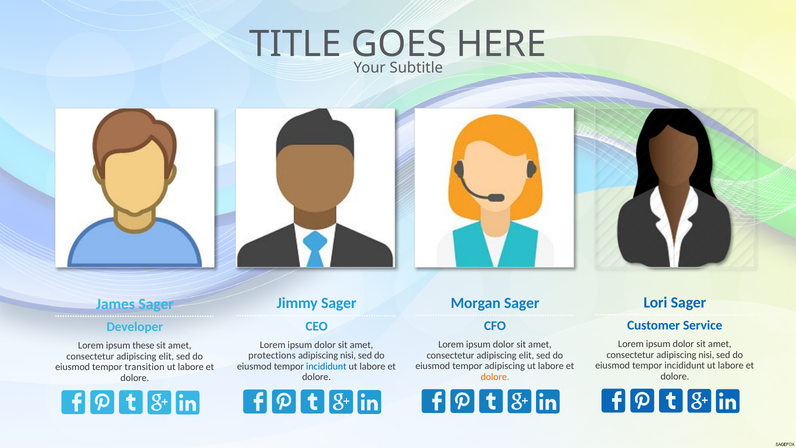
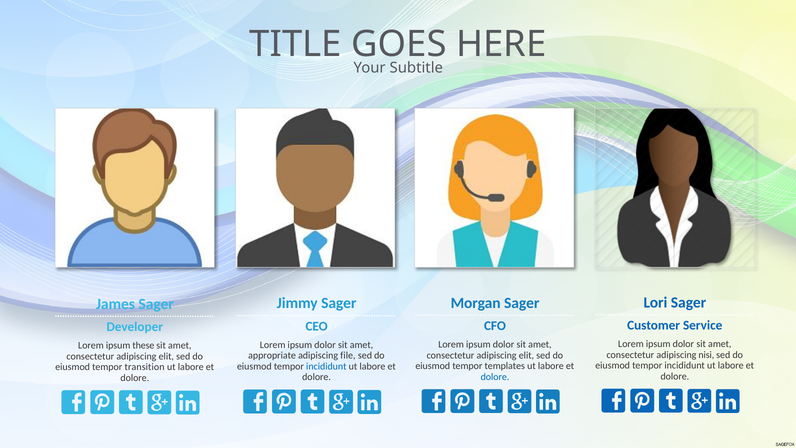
protections: protections -> appropriate (272, 355)
nisi: nisi -> file (348, 355)
tempor adipiscing: adipiscing -> templates (505, 366)
dolore colour: orange -> blue (495, 377)
